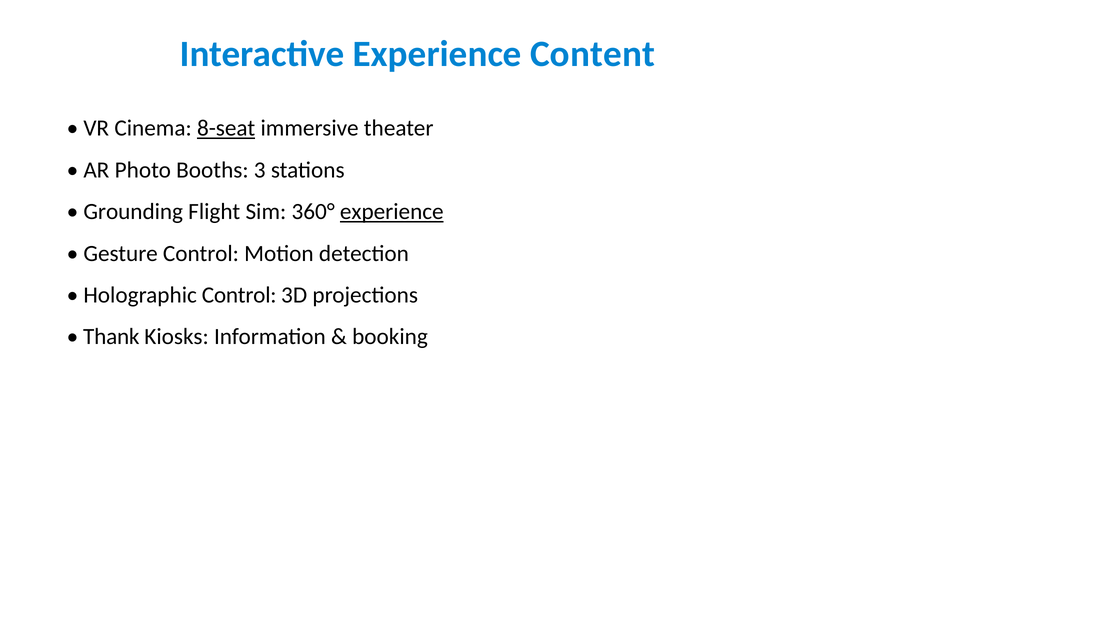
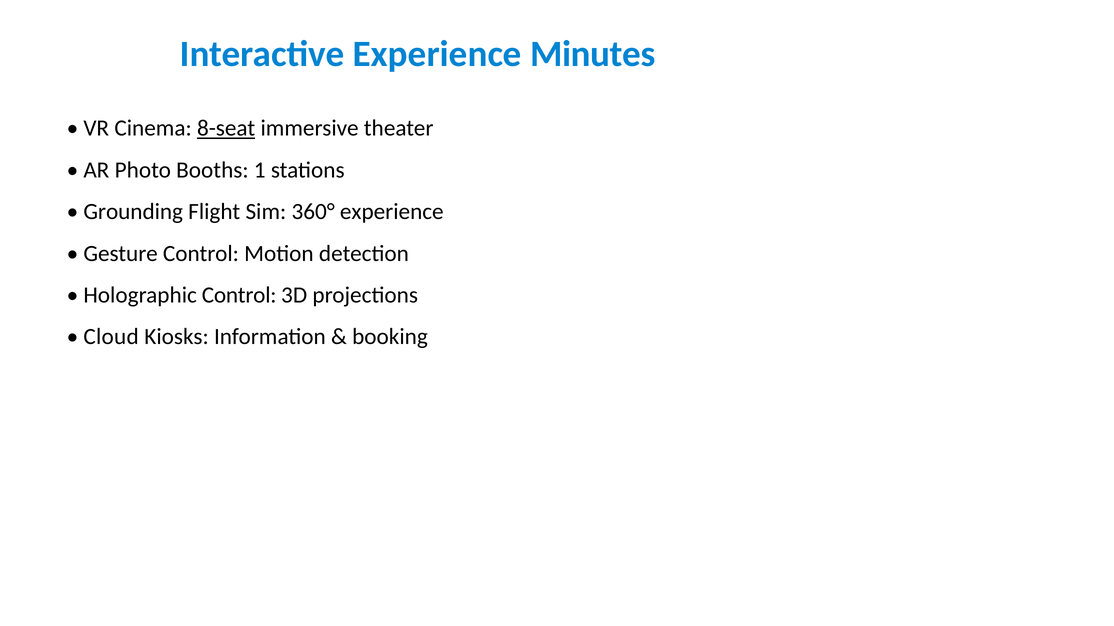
Content: Content -> Minutes (593, 54)
3: 3 -> 1 (260, 170)
experience underline: present -> none (392, 212)
Thank: Thank -> Cloud (111, 337)
